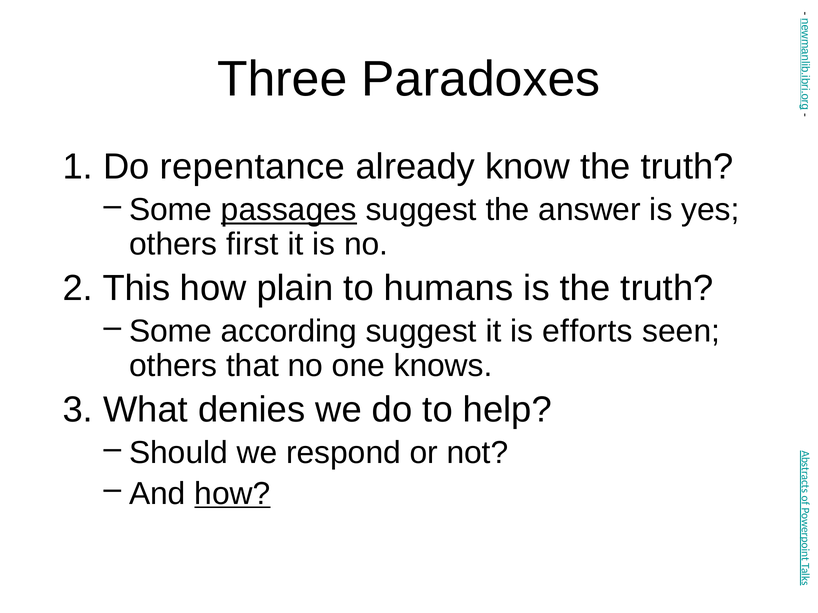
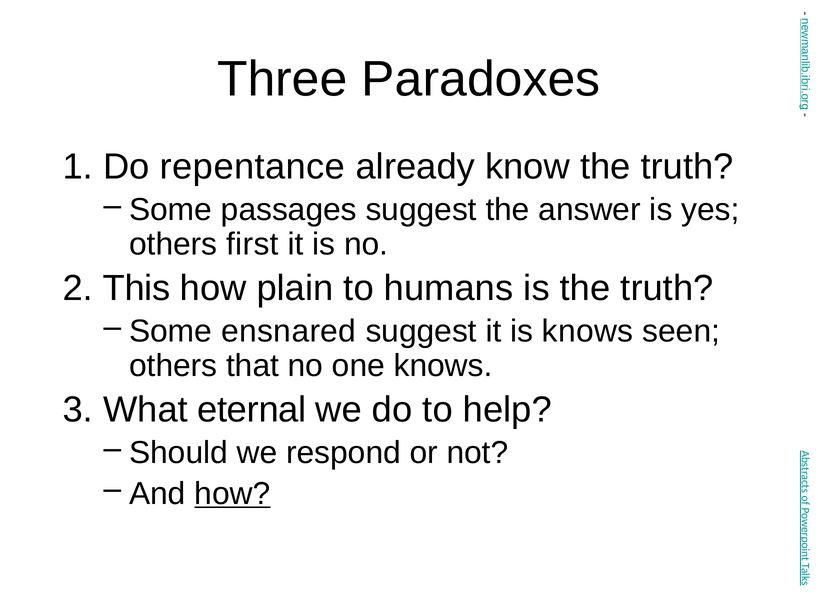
passages underline: present -> none (289, 210)
according: according -> ensnared (289, 332)
is efforts: efforts -> knows (588, 332)
denies: denies -> eternal (252, 410)
